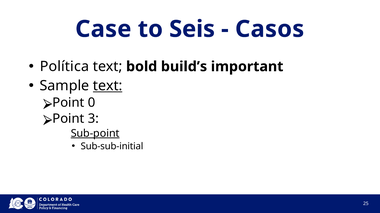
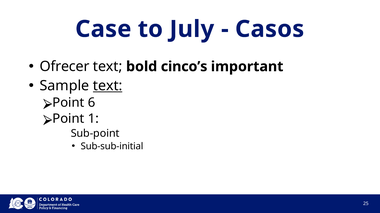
Seis: Seis -> July (192, 29)
Política: Política -> Ofrecer (65, 67)
build’s: build’s -> cinco’s (184, 67)
0: 0 -> 6 (92, 103)
3: 3 -> 1 (93, 119)
Sub-point underline: present -> none (95, 134)
